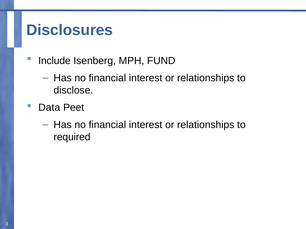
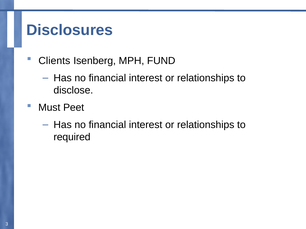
Include: Include -> Clients (54, 61)
Data: Data -> Must (49, 108)
